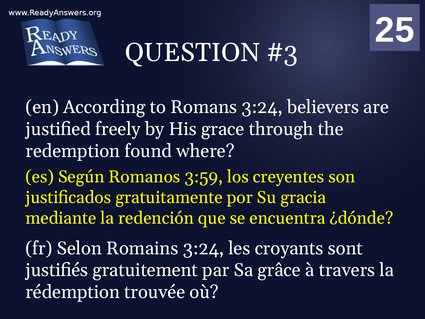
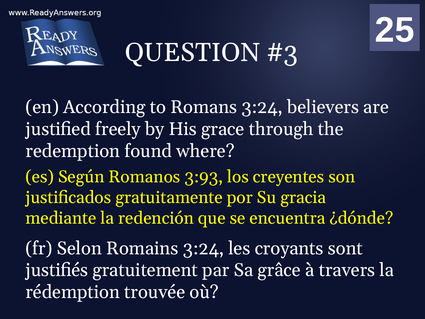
3:59: 3:59 -> 3:93 (204, 177)
